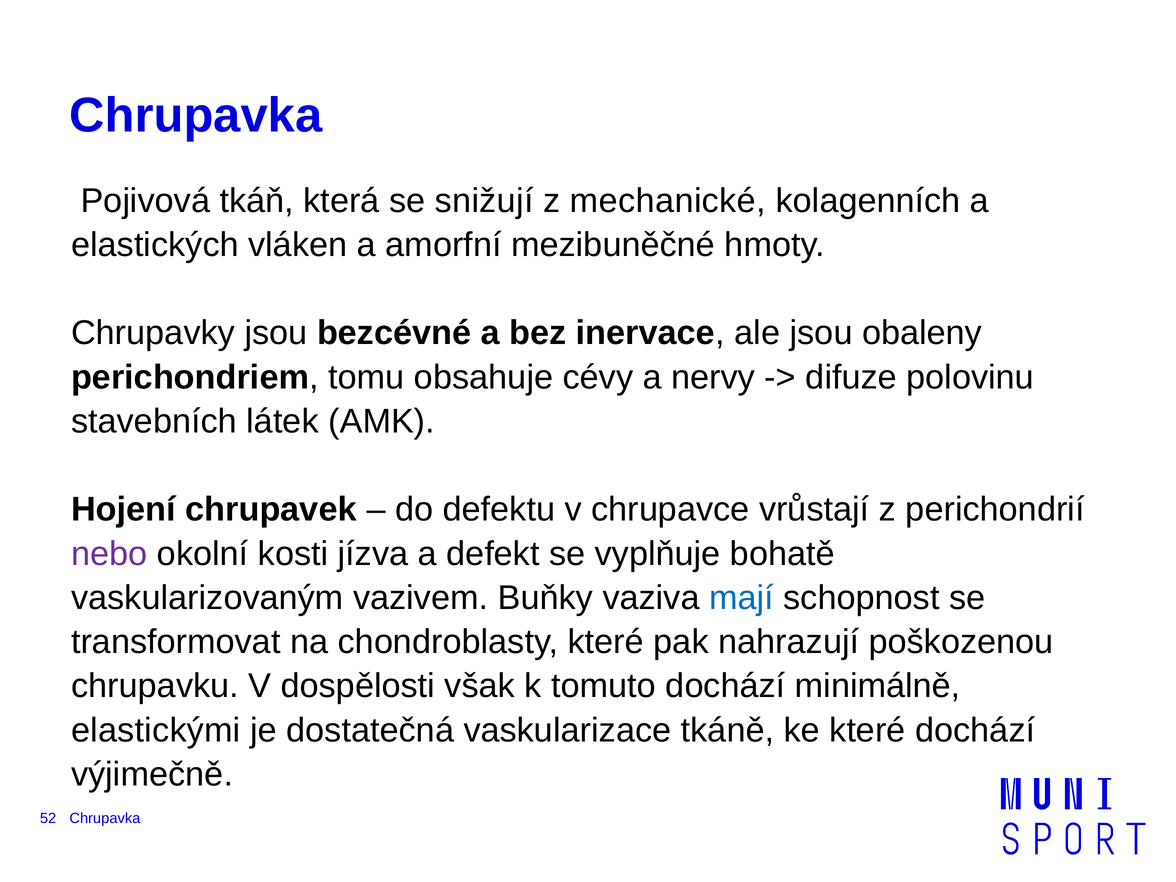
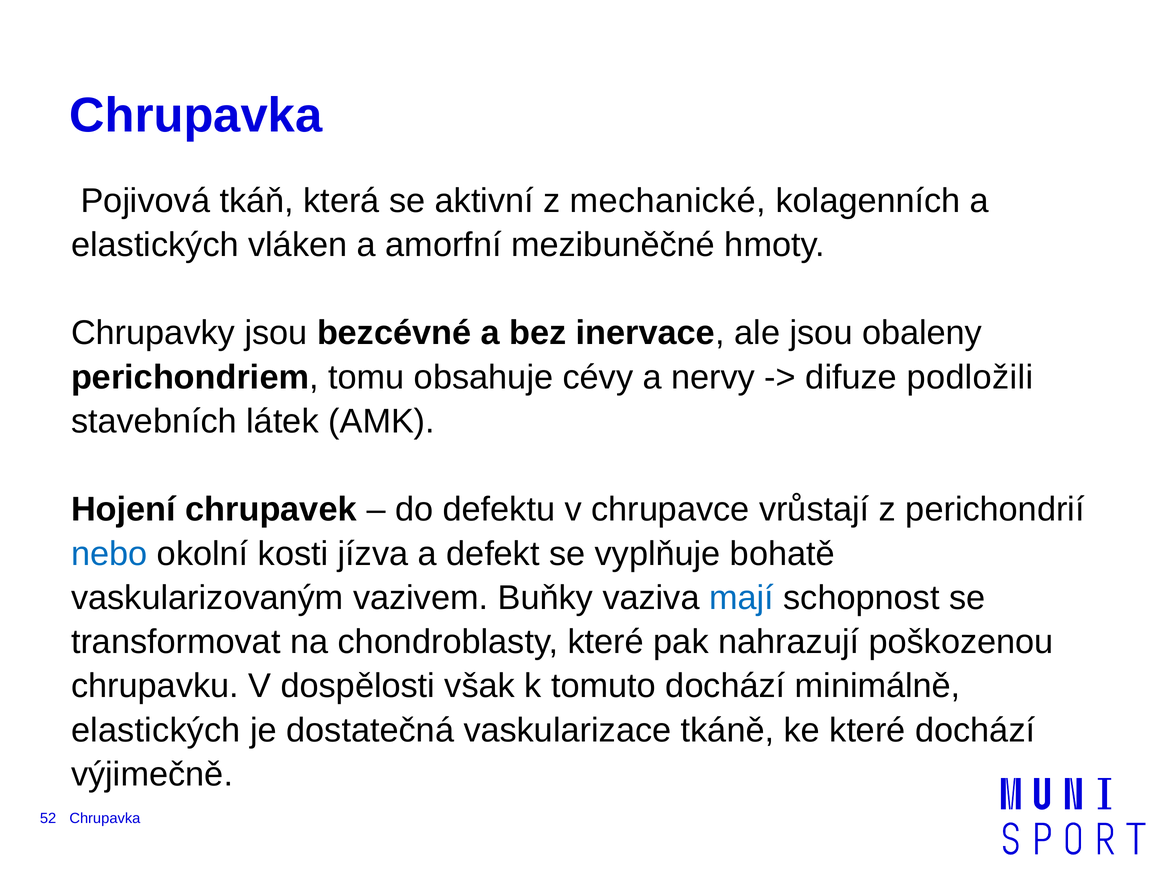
snižují: snižují -> aktivní (484, 201)
polovinu: polovinu -> podložili (970, 377)
nebo colour: purple -> blue (109, 554)
elastickými: elastickými -> elastických (156, 730)
